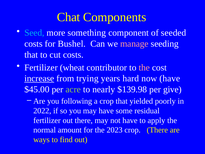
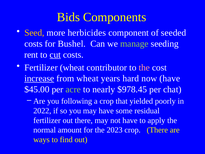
Chat: Chat -> Bids (68, 17)
Seed colour: light blue -> yellow (34, 33)
something: something -> herbicides (87, 33)
manage colour: pink -> light green (134, 44)
that: that -> rent (31, 55)
cut underline: none -> present (55, 55)
from trying: trying -> wheat (88, 78)
$139.98: $139.98 -> $978.45 (132, 89)
give: give -> chat (172, 89)
